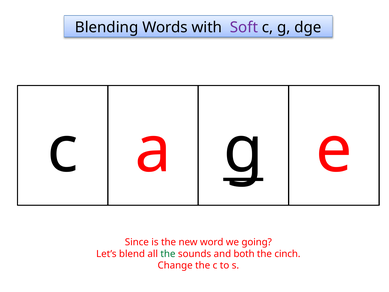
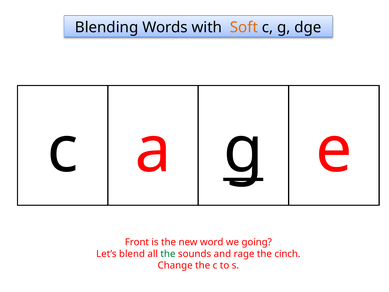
Soft colour: purple -> orange (244, 27)
Since: Since -> Front (137, 242)
both: both -> rage (244, 254)
